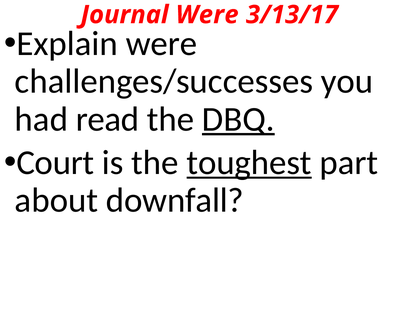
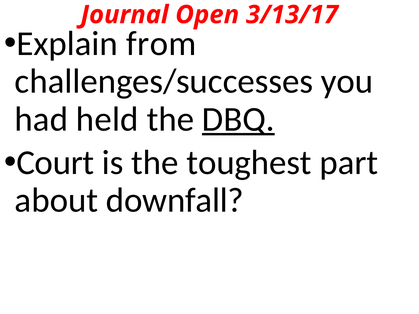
Journal Were: Were -> Open (207, 15)
Explain were: were -> from (161, 44)
read: read -> held (107, 119)
toughest underline: present -> none (249, 163)
